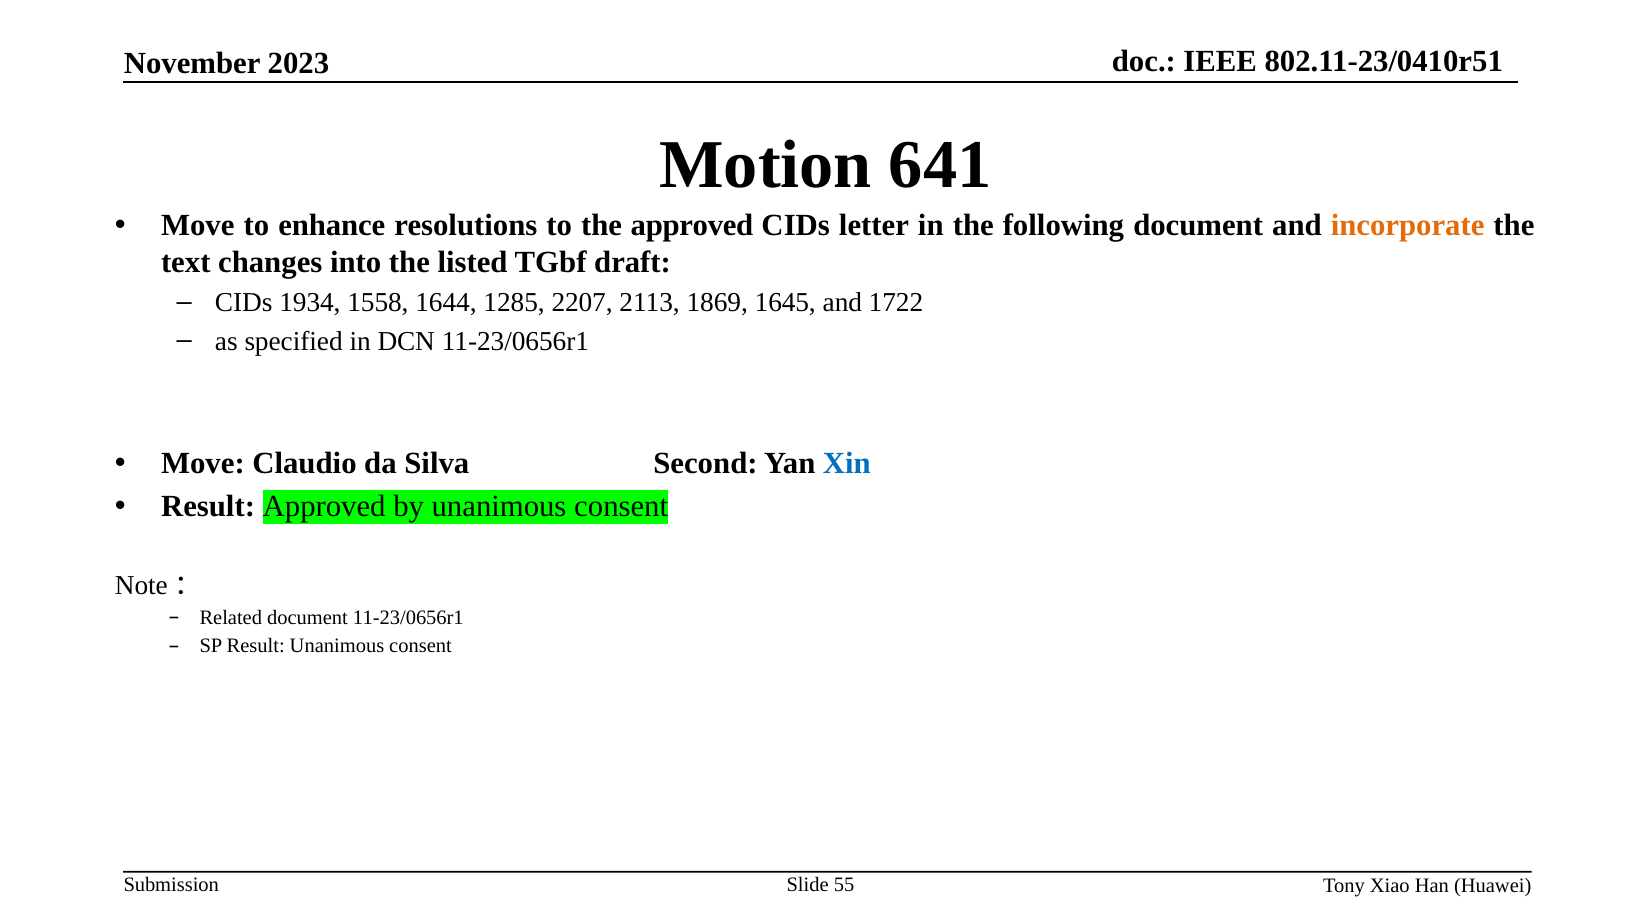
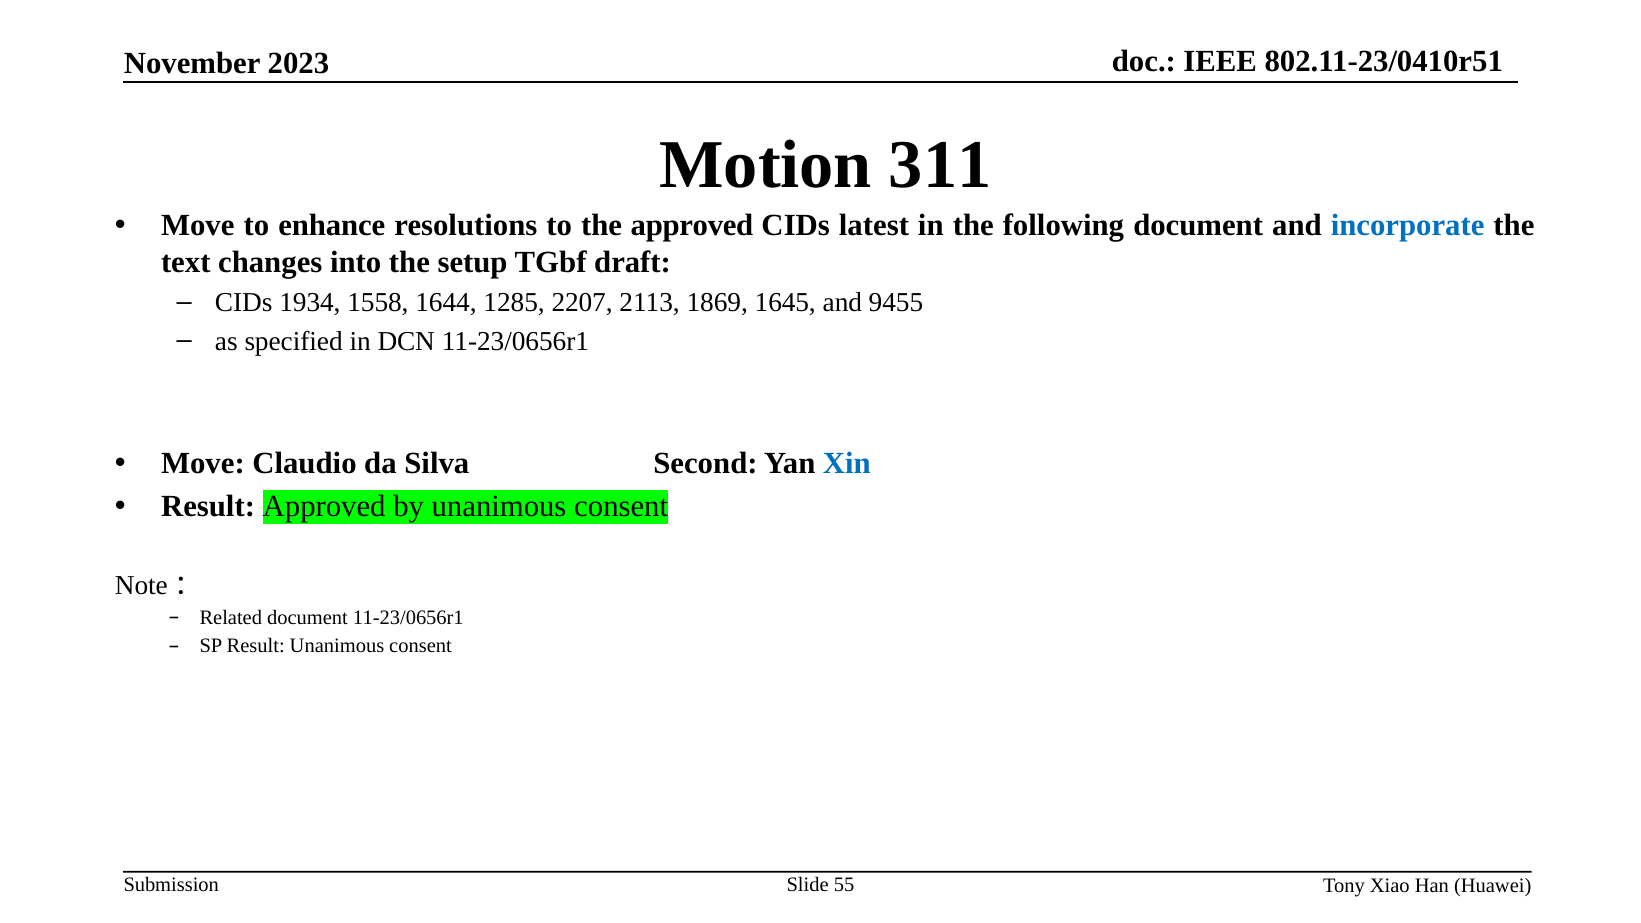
641: 641 -> 311 (940, 165)
letter: letter -> latest (874, 226)
incorporate colour: orange -> blue (1408, 226)
listed: listed -> setup (473, 263)
1722: 1722 -> 9455 (896, 303)
